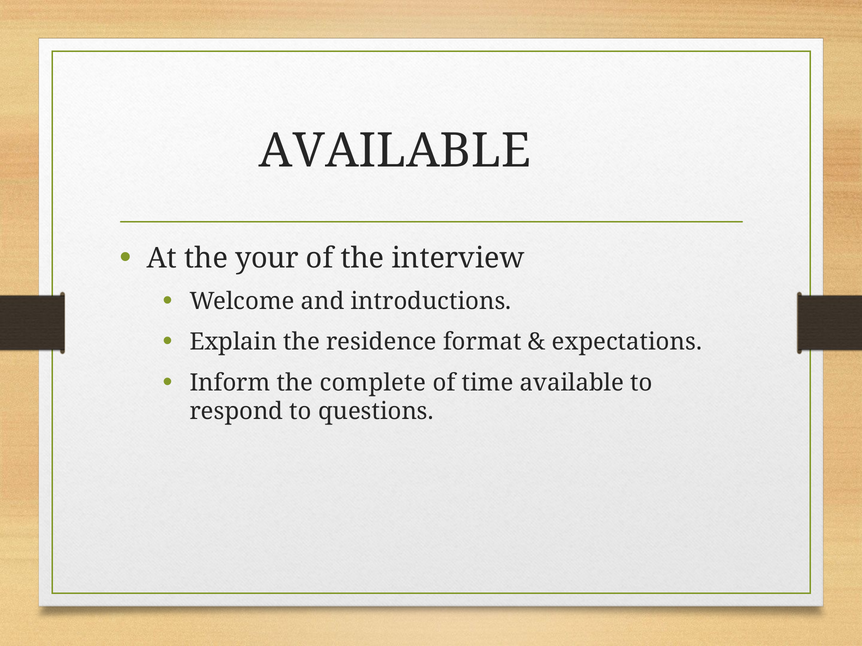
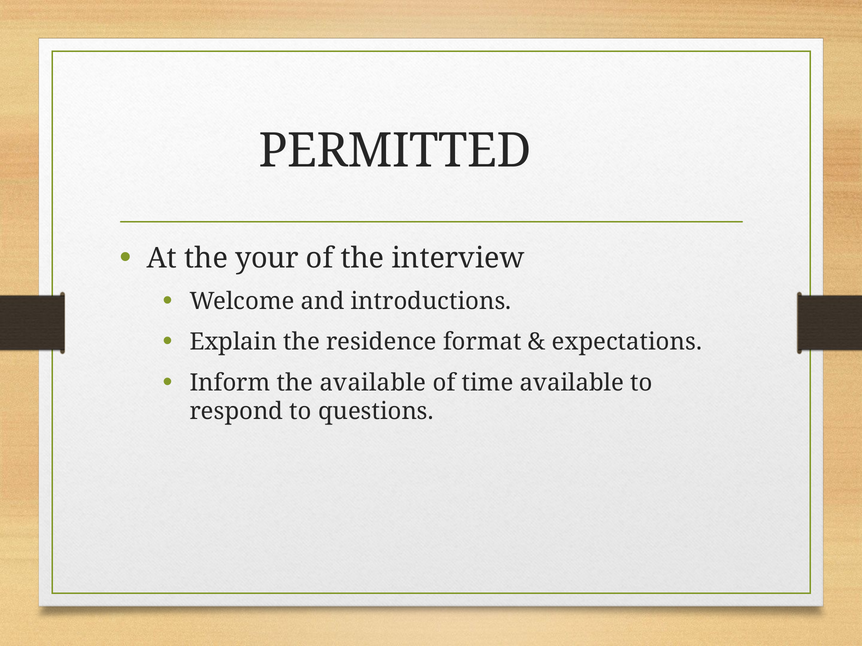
AVAILABLE: AVAILABLE -> PERMITTED (395, 151)
the complete: complete -> available (373, 383)
